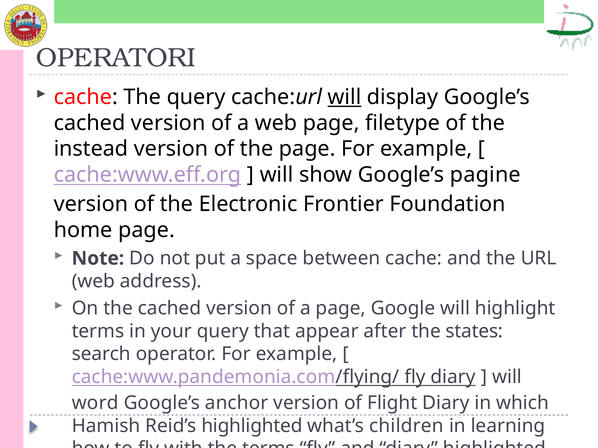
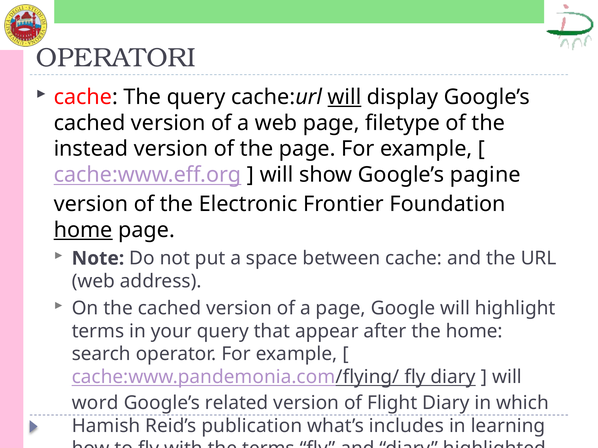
home underline: none -> present (83, 230)
the states: states -> home (474, 332)
anchor: anchor -> related (237, 403)
Reid’s highlighted: highlighted -> publication (252, 426)
children: children -> includes (406, 426)
